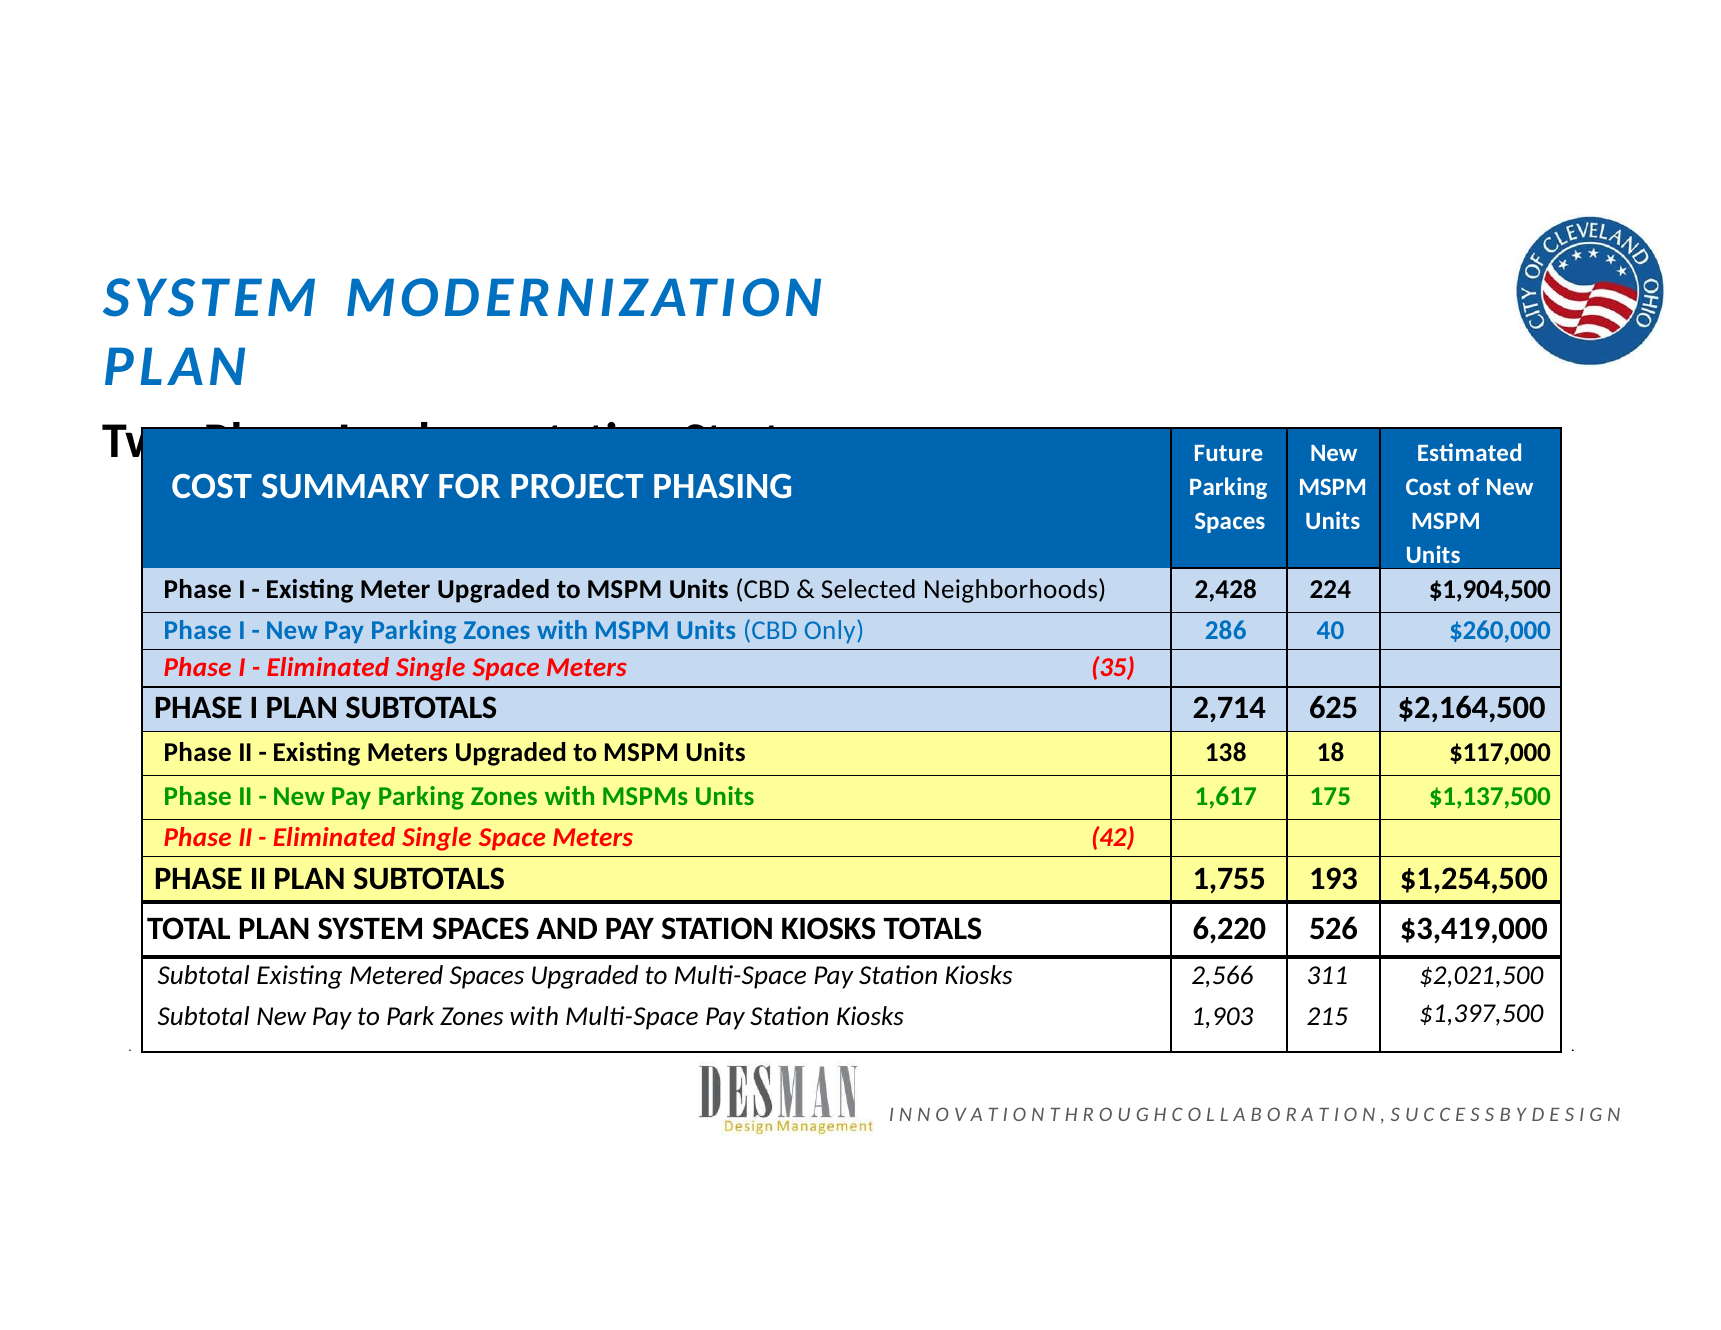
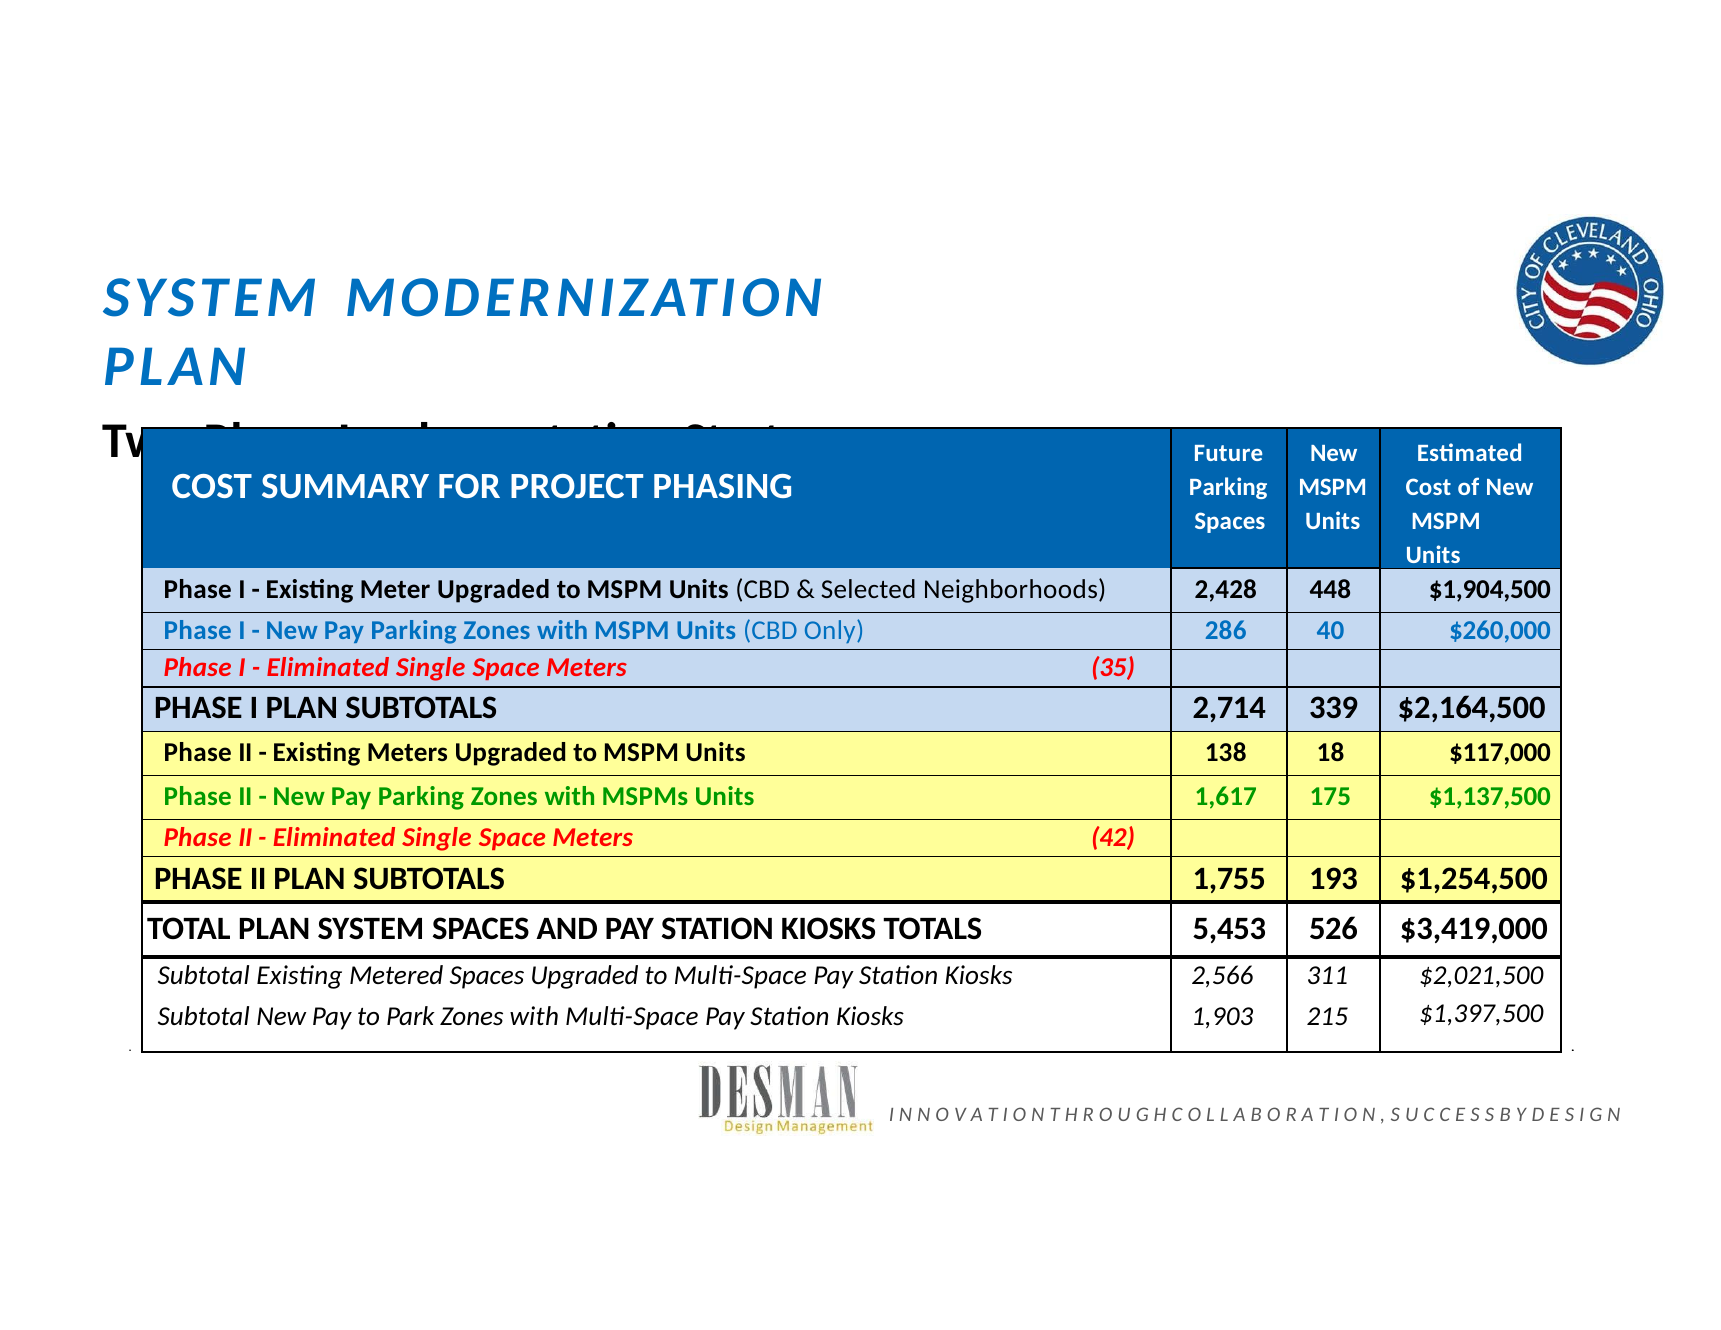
224: 224 -> 448 (1330, 590)
625: 625 -> 339 (1334, 708)
6,220: 6,220 -> 5,453 (1229, 928)
